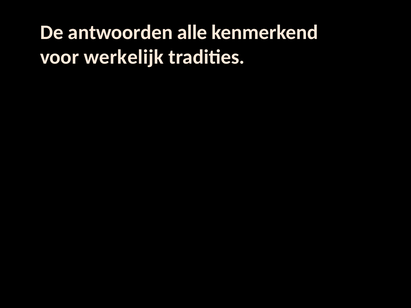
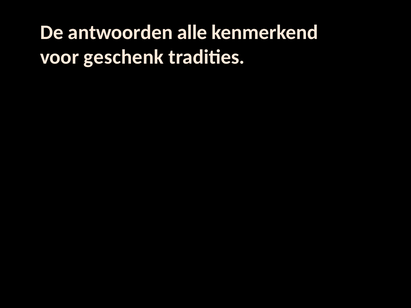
werkelijk: werkelijk -> geschenk (124, 57)
